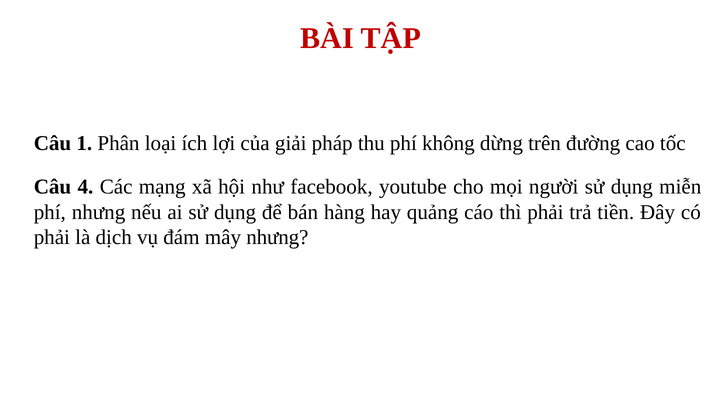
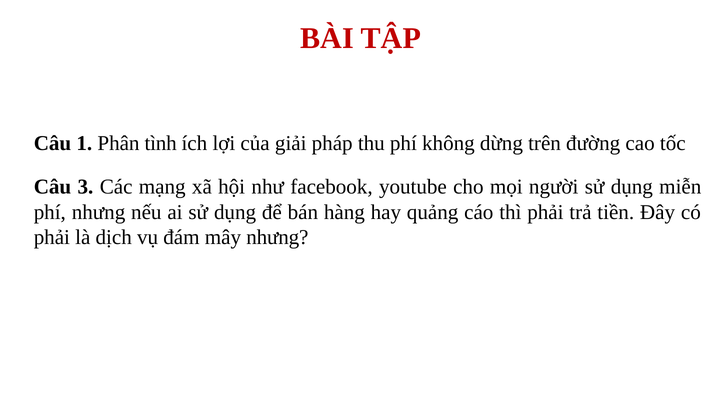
loại: loại -> tình (161, 143)
4: 4 -> 3 (85, 187)
